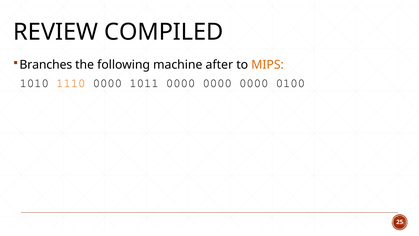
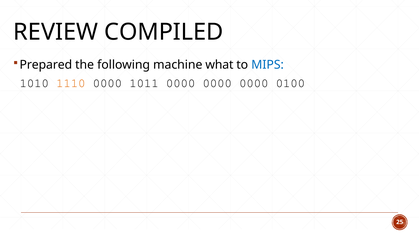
Branches: Branches -> Prepared (46, 65)
after: after -> what (219, 65)
MIPS colour: orange -> blue (268, 65)
